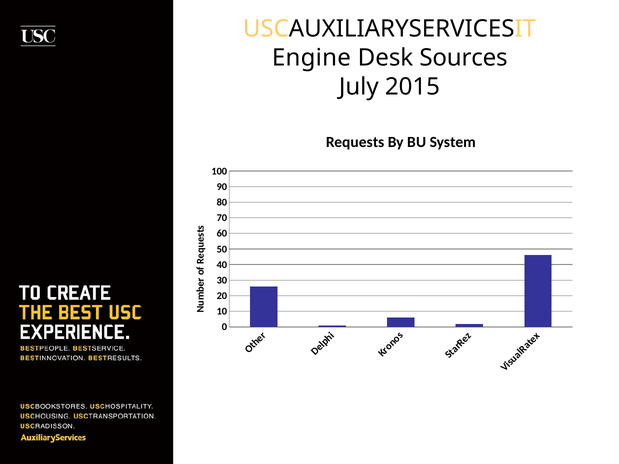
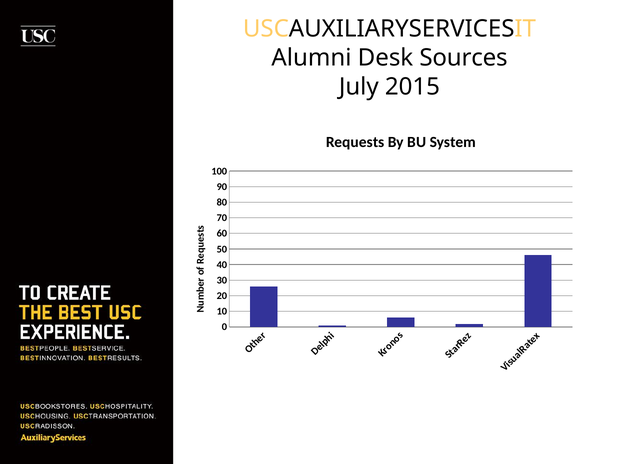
Engine: Engine -> Alumni (311, 58)
